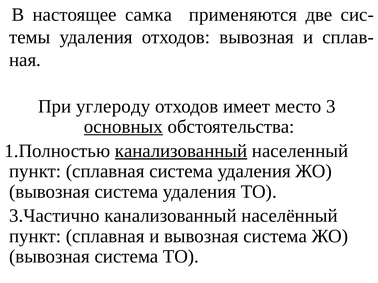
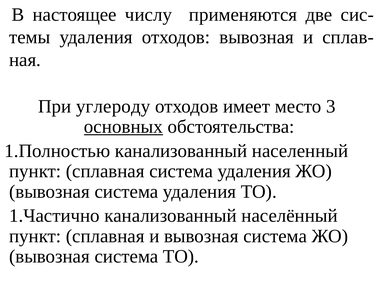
самка: самка -> числу (149, 15)
канализованный underline: present -> none (181, 151)
3.Частично: 3.Частично -> 1.Частично (54, 216)
